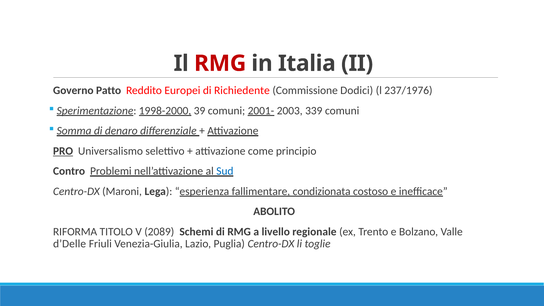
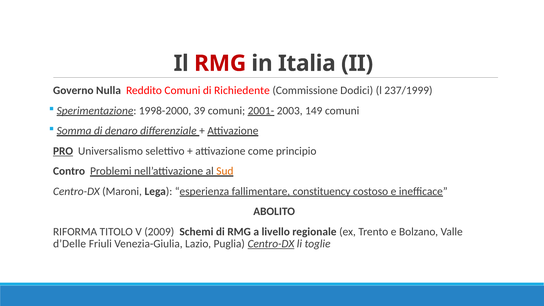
Patto: Patto -> Nulla (109, 90)
Reddito Europei: Europei -> Comuni (182, 90)
237/1976: 237/1976 -> 237/1999 (408, 90)
1998-2000 underline: present -> none (165, 111)
339: 339 -> 149 (314, 111)
Sud colour: blue -> orange (225, 171)
condizionata: condizionata -> constituency (322, 191)
2089: 2089 -> 2009 (159, 232)
Centro-DX underline: none -> present (271, 244)
